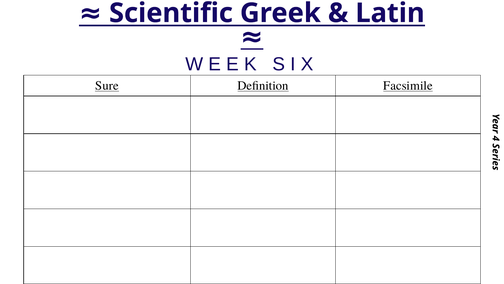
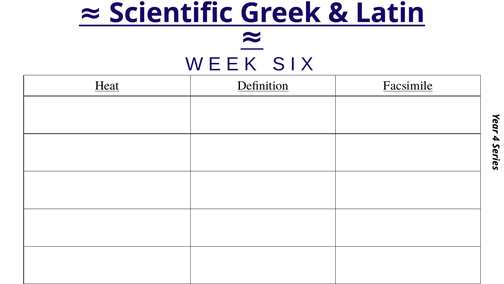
Sure: Sure -> Heat (107, 86)
